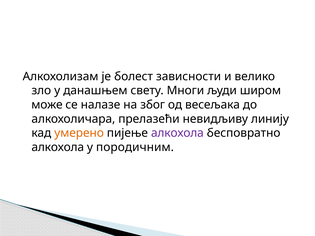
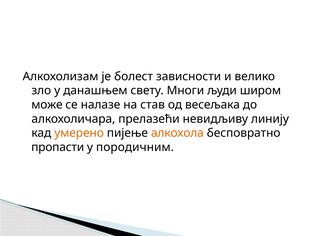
због: због -> став (153, 105)
алкохола colour: purple -> orange (177, 133)
алкохола: алкохола -> пропасти (58, 147)
